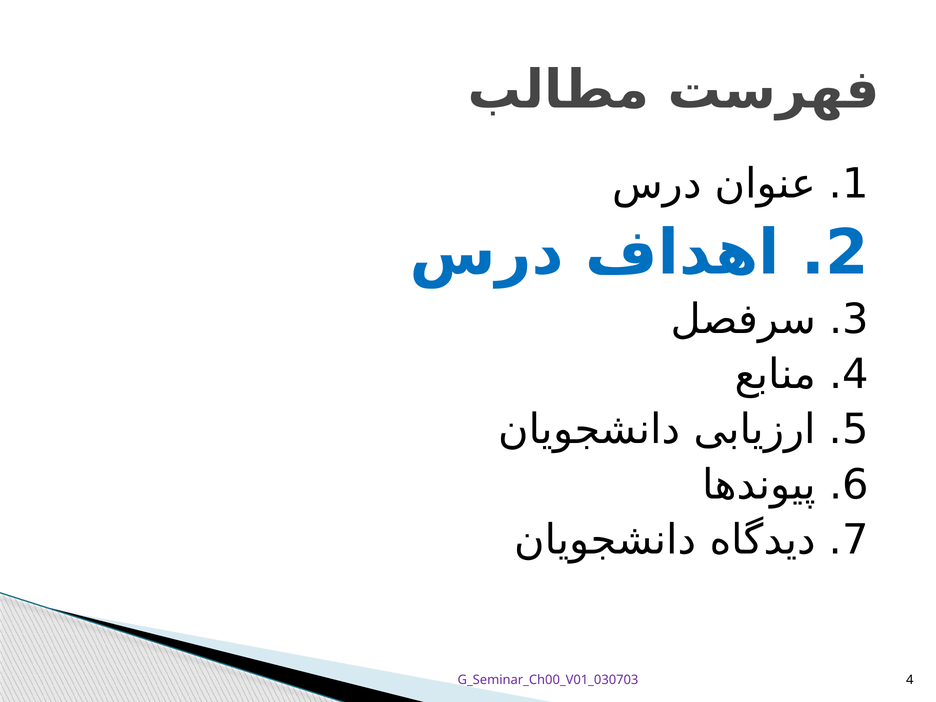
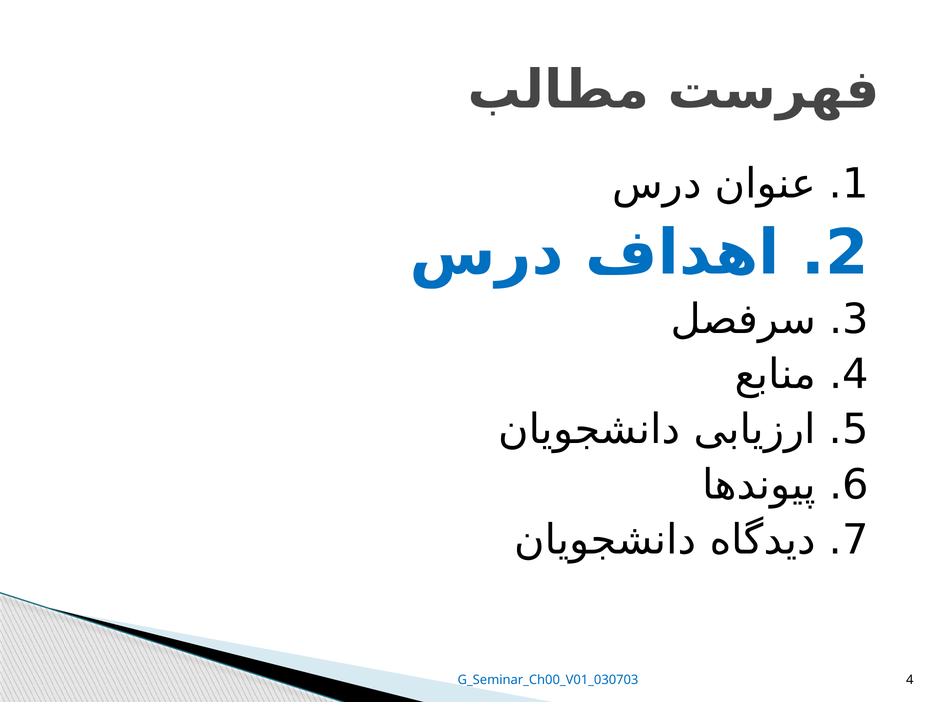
G_Seminar_Ch00_V01_030703 colour: purple -> blue (548, 680)
